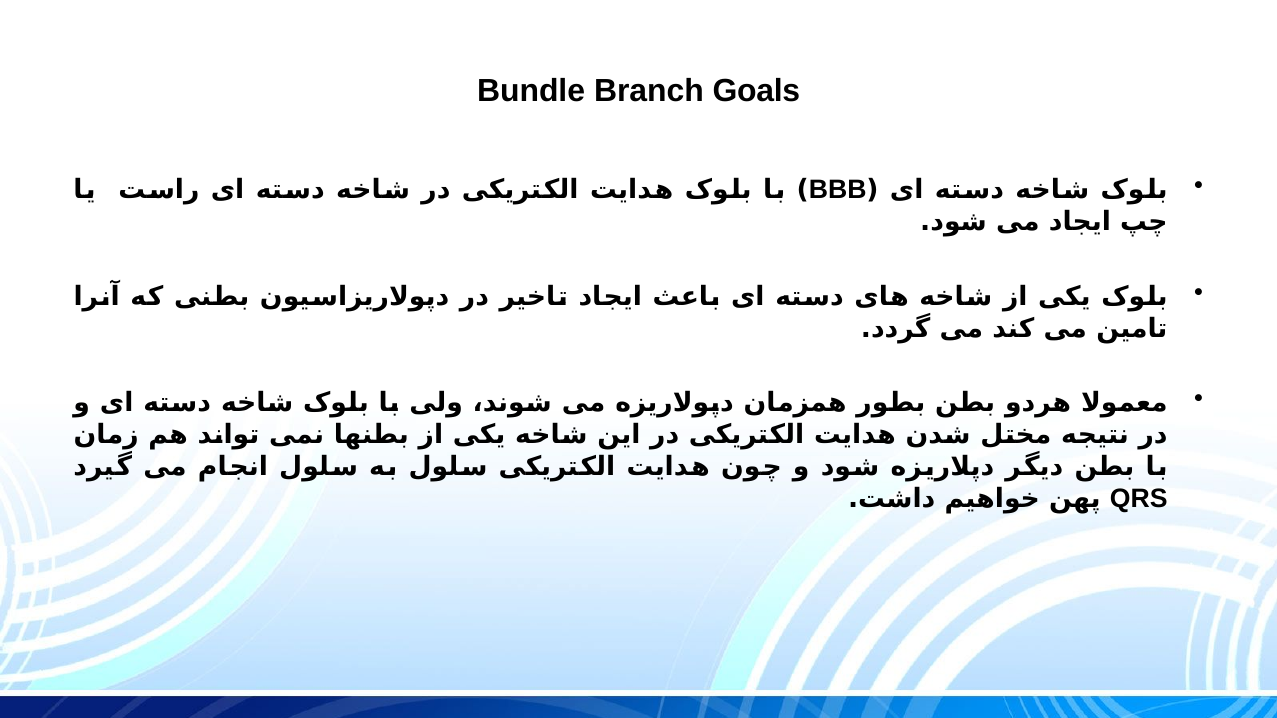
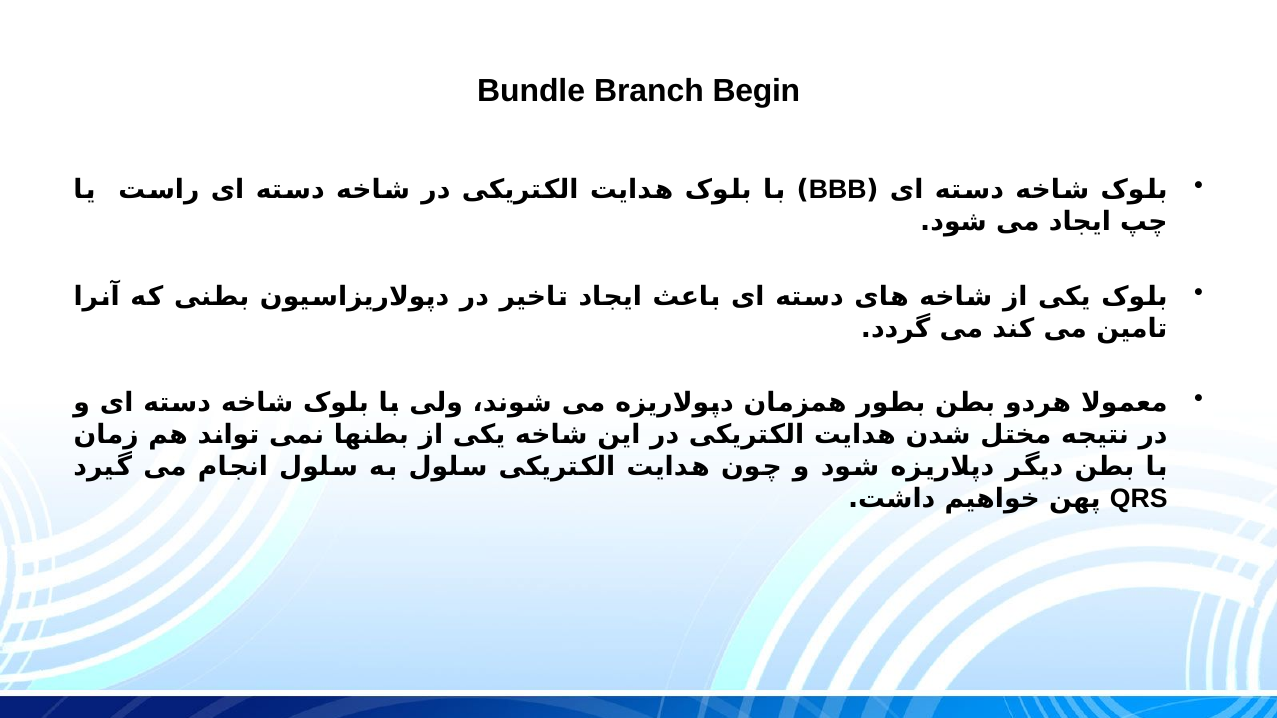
Goals: Goals -> Begin (756, 91)
